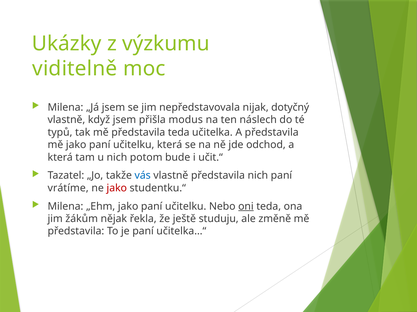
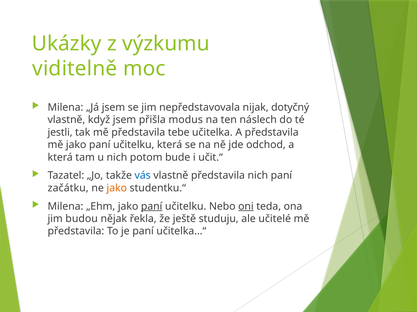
typů: typů -> jestli (60, 133)
představila teda: teda -> tebe (179, 133)
vrátíme: vrátíme -> začátku (68, 188)
jako colour: red -> orange (117, 188)
paní underline: none -> present (152, 207)
žákům: žákům -> budou (82, 219)
změně: změně -> učitelé (275, 219)
